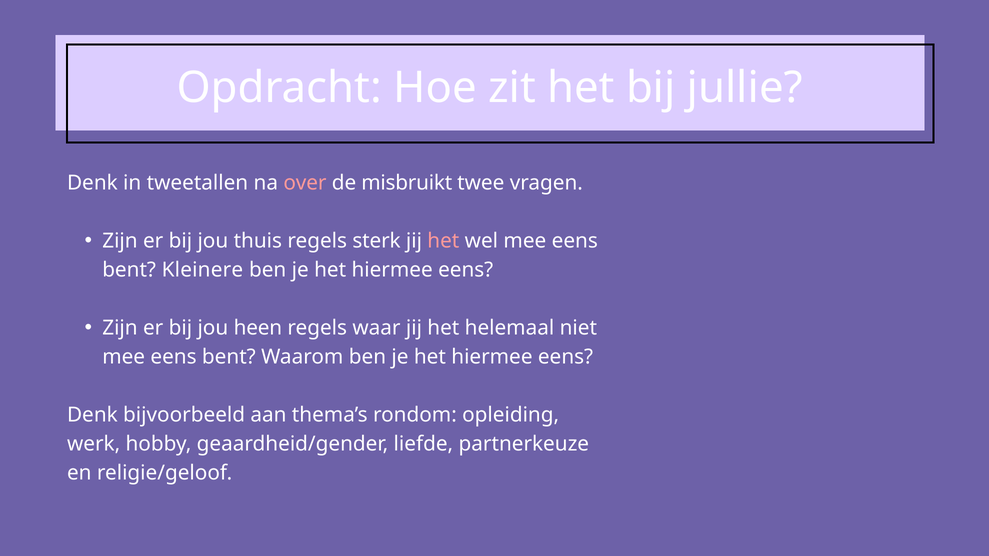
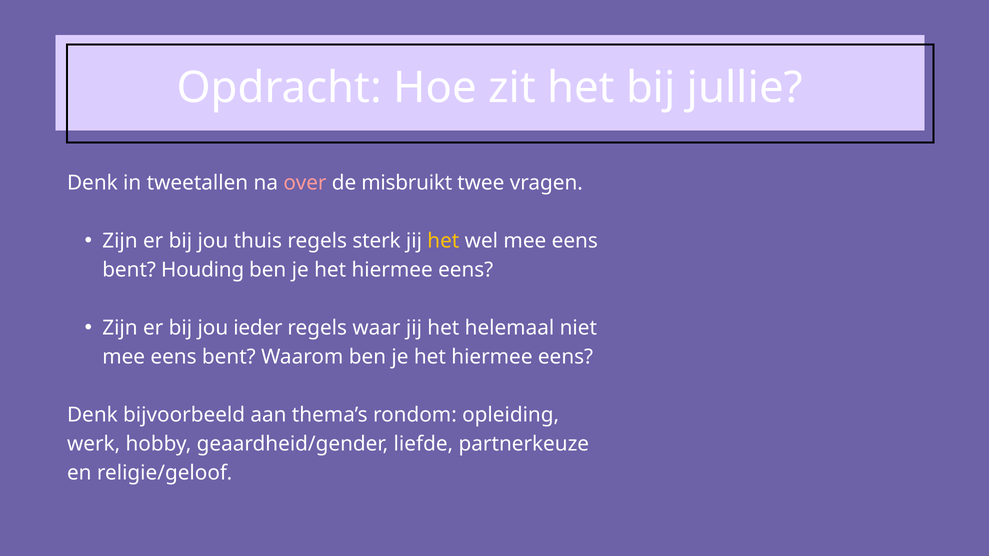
het colour: pink -> yellow (443, 241)
Kleinere: Kleinere -> Houding (203, 270)
heen: heen -> ieder (258, 328)
